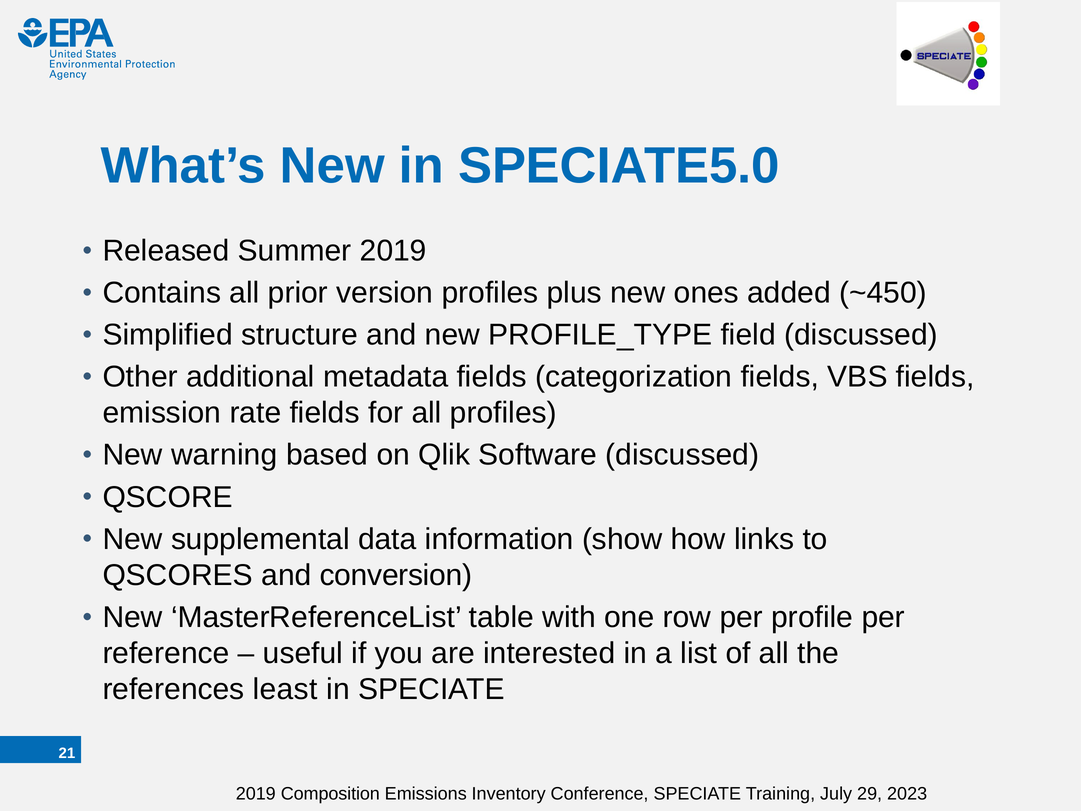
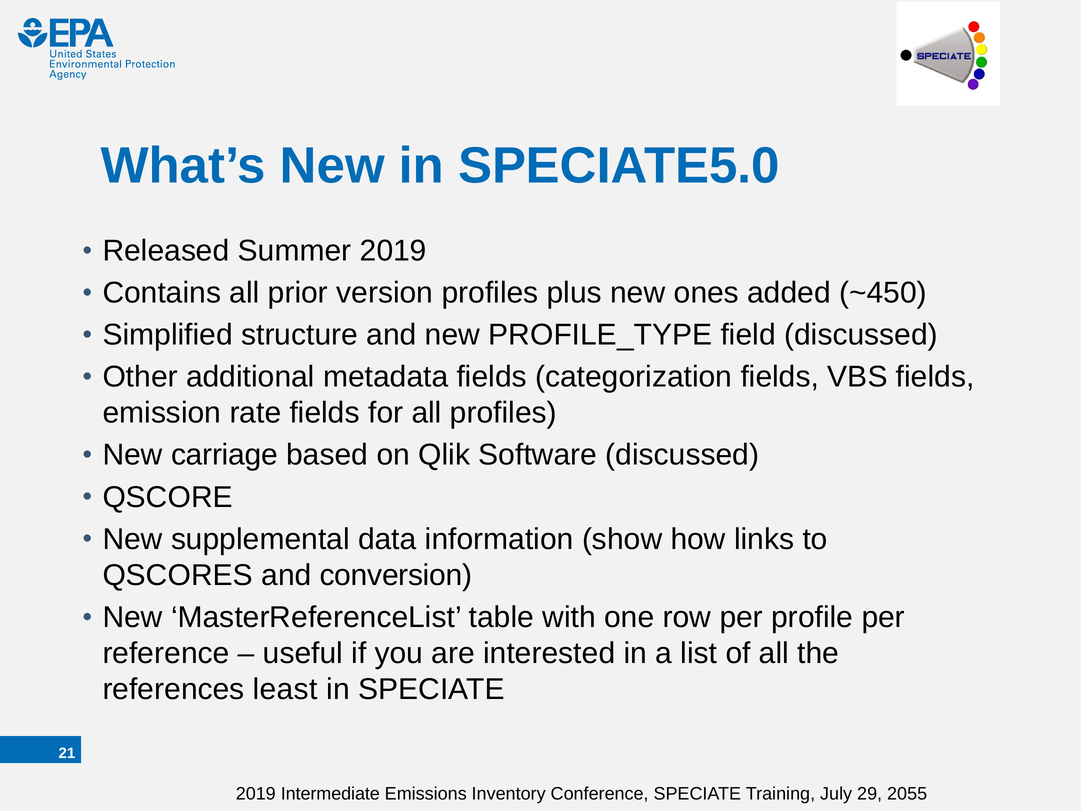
warning: warning -> carriage (225, 455)
Composition: Composition -> Intermediate (330, 794)
2023: 2023 -> 2055 (907, 794)
